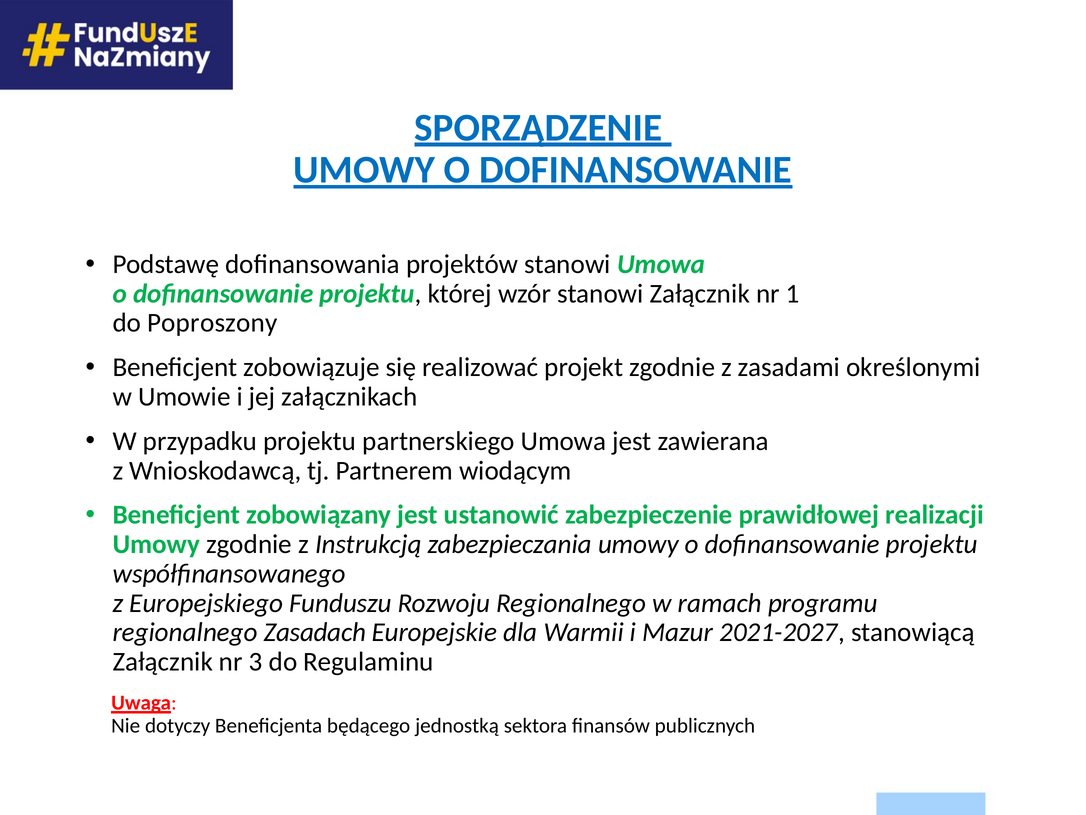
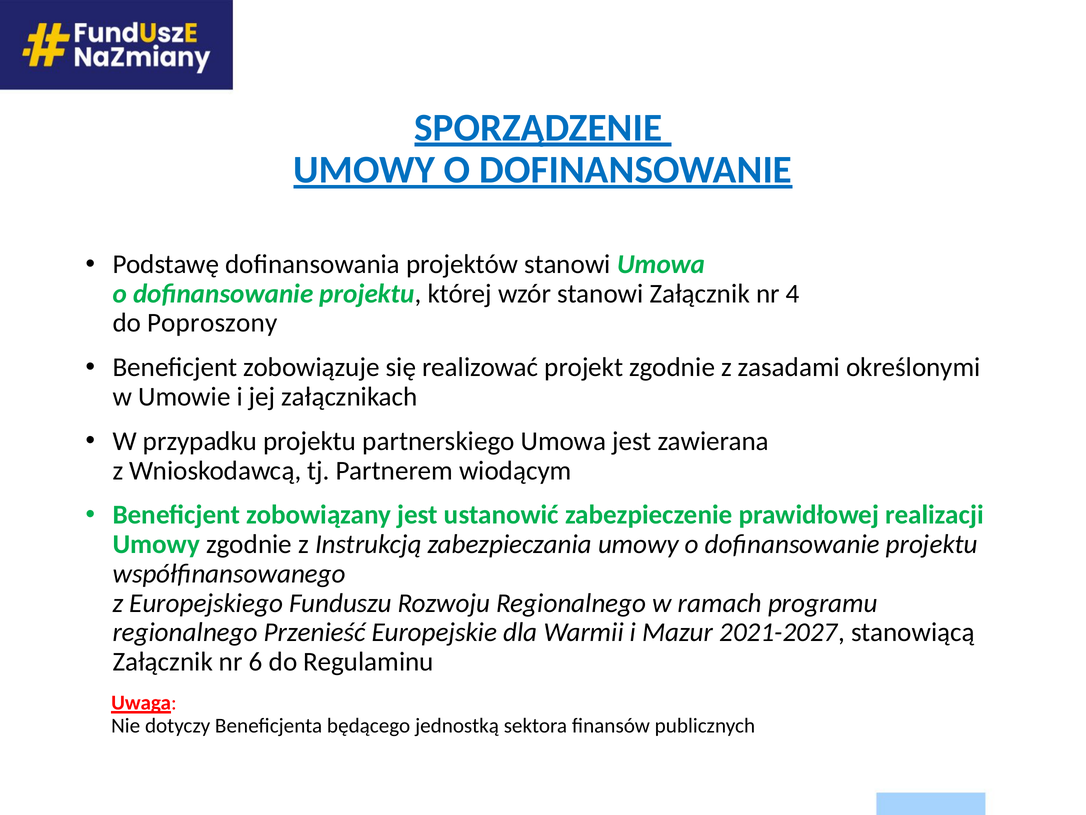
1: 1 -> 4 (793, 293)
Zasadach: Zasadach -> Przenieść (315, 632)
3: 3 -> 6 (256, 661)
